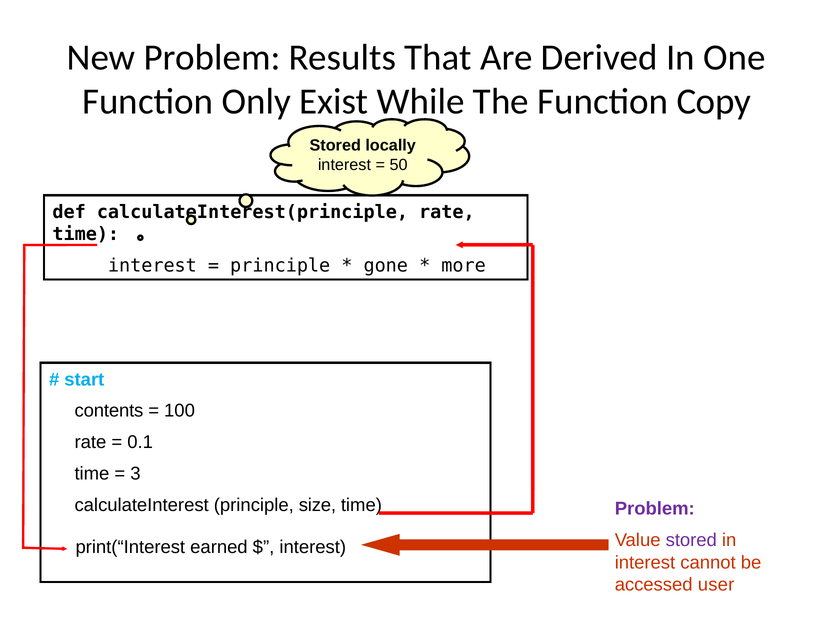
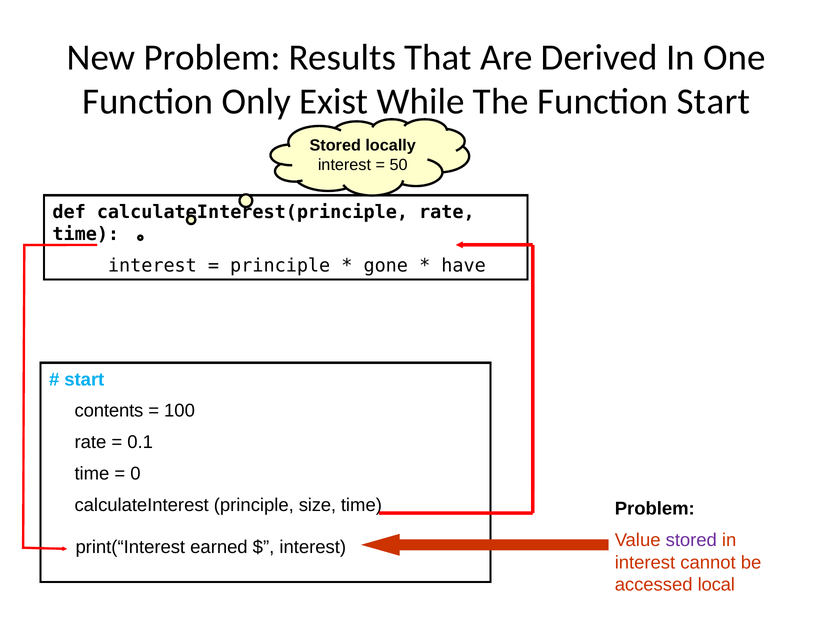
Function Copy: Copy -> Start (713, 102)
more: more -> have (464, 266)
3: 3 -> 0 (135, 474)
Problem colour: purple -> black (655, 509)
user: user -> local (716, 585)
